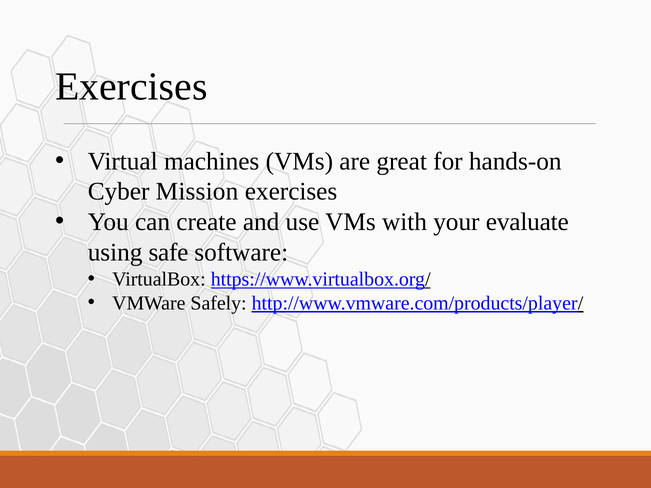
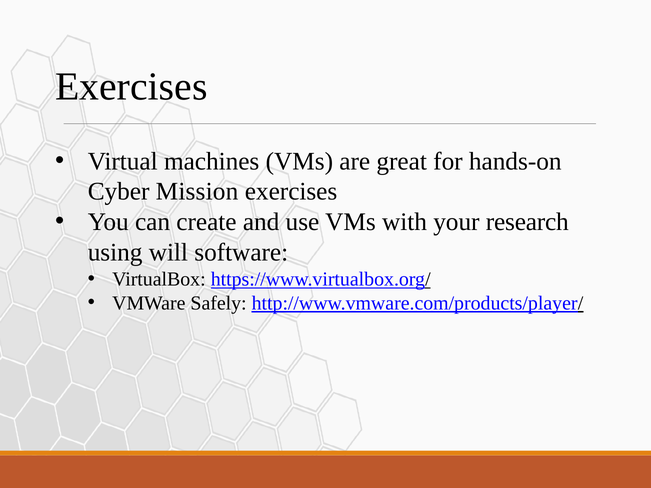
evaluate: evaluate -> research (527, 222)
safe: safe -> will (168, 253)
